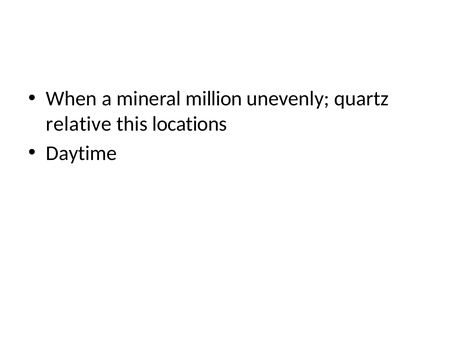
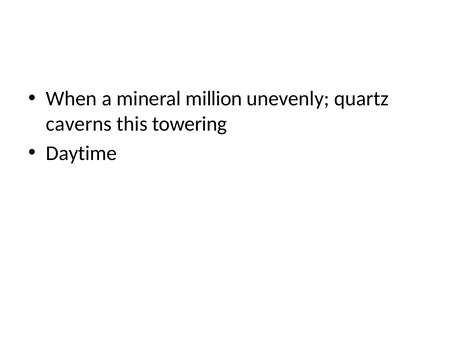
relative: relative -> caverns (79, 124)
locations: locations -> towering (190, 124)
